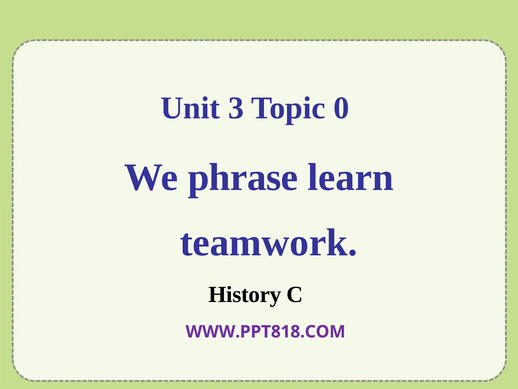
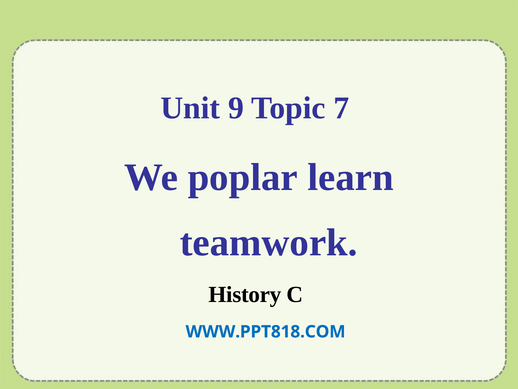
3: 3 -> 9 (236, 108)
0: 0 -> 7 (342, 108)
phrase: phrase -> poplar (243, 177)
WWW.PPT818.COM colour: purple -> blue (266, 331)
